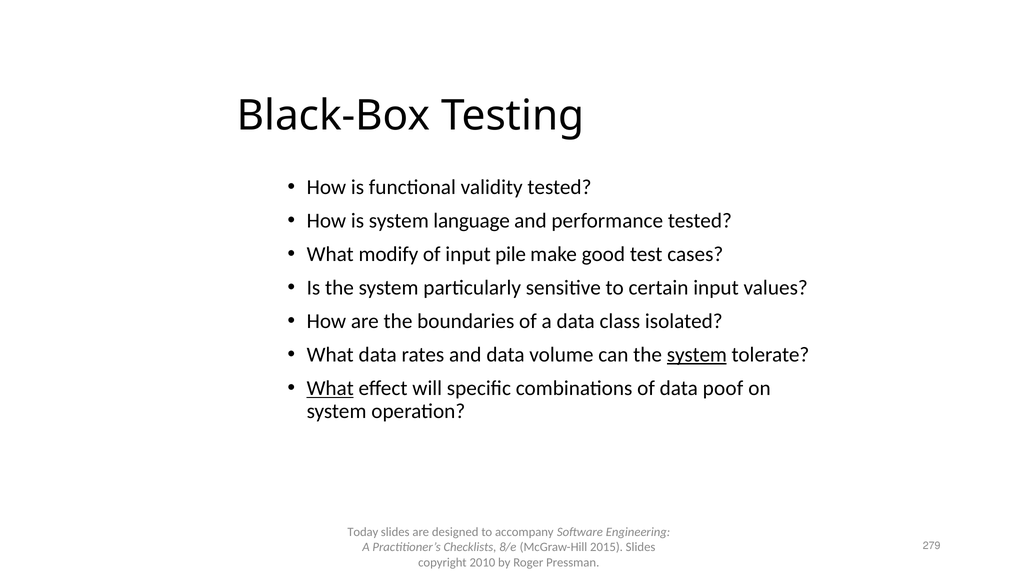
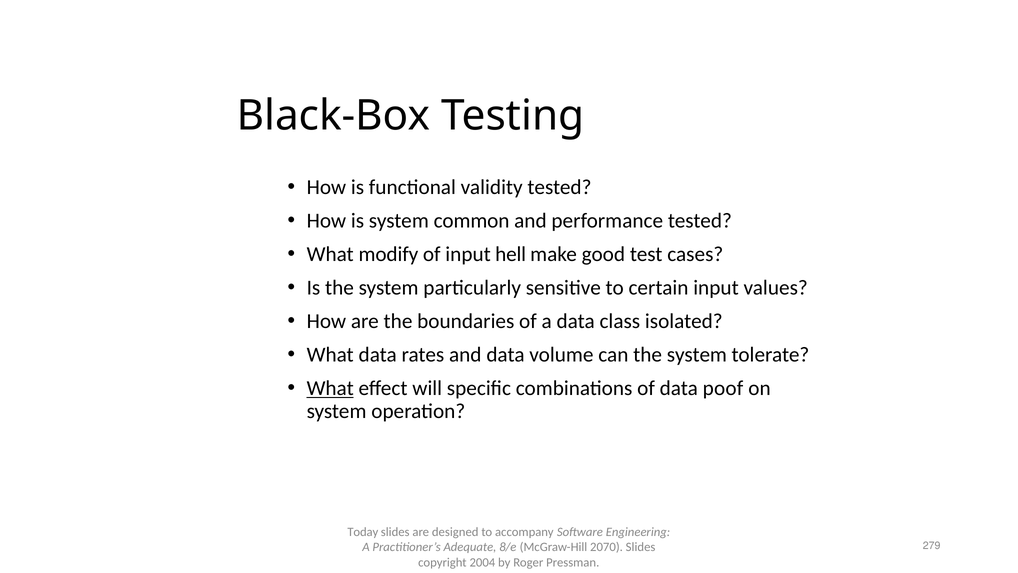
language: language -> common (472, 220)
pile: pile -> hell (511, 254)
system underline: present -> none (697, 355)
Checklists: Checklists -> Adequate (470, 547)
2015: 2015 -> 2070 (607, 547)
2010: 2010 -> 2004 (482, 562)
